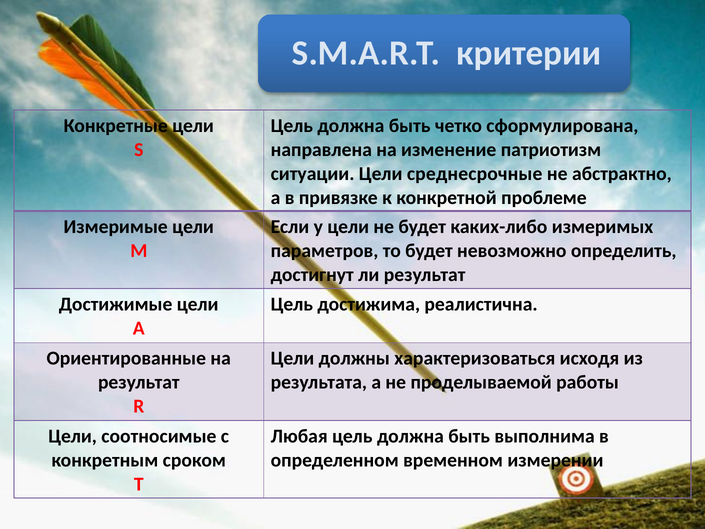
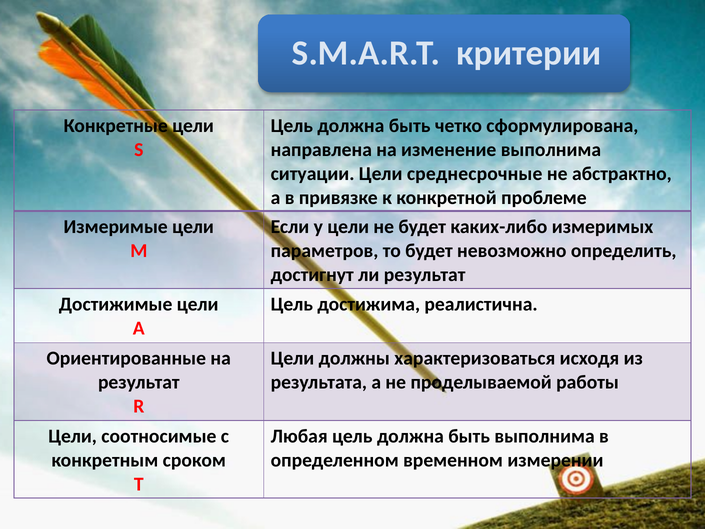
изменение патриотизм: патриотизм -> выполнима (551, 150)
